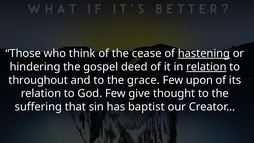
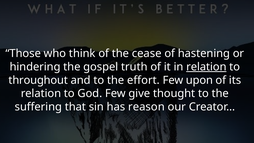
hastening underline: present -> none (204, 53)
deed: deed -> truth (134, 67)
grace: grace -> effort (143, 80)
baptist: baptist -> reason (146, 107)
